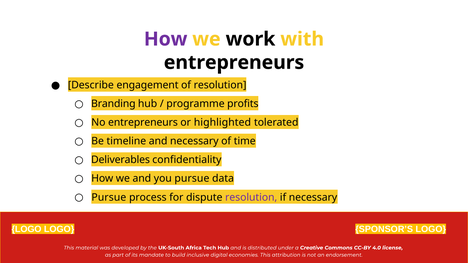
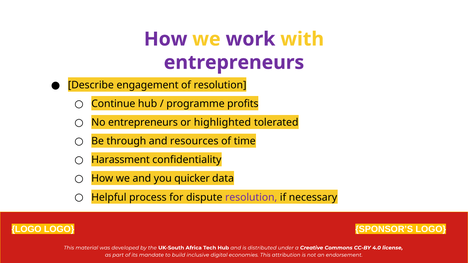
work colour: black -> purple (250, 39)
entrepreneurs colour: black -> purple (234, 63)
Branding: Branding -> Continue (113, 104)
timeline: timeline -> through (126, 141)
and necessary: necessary -> resources (194, 141)
Deliverables: Deliverables -> Harassment (121, 160)
you pursue: pursue -> quicker (192, 179)
Pursue: Pursue -> Helpful (109, 197)
